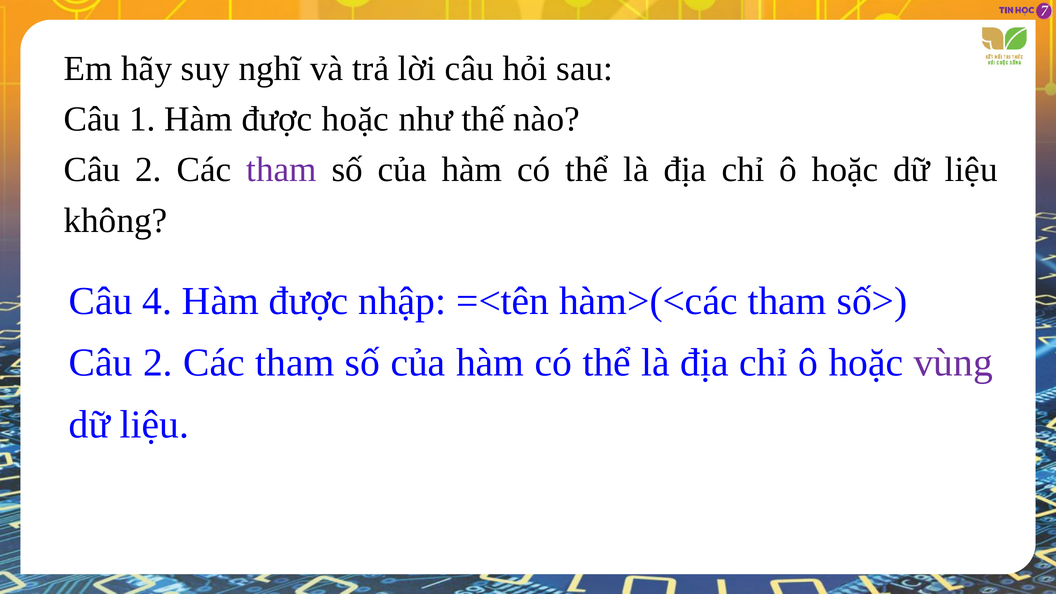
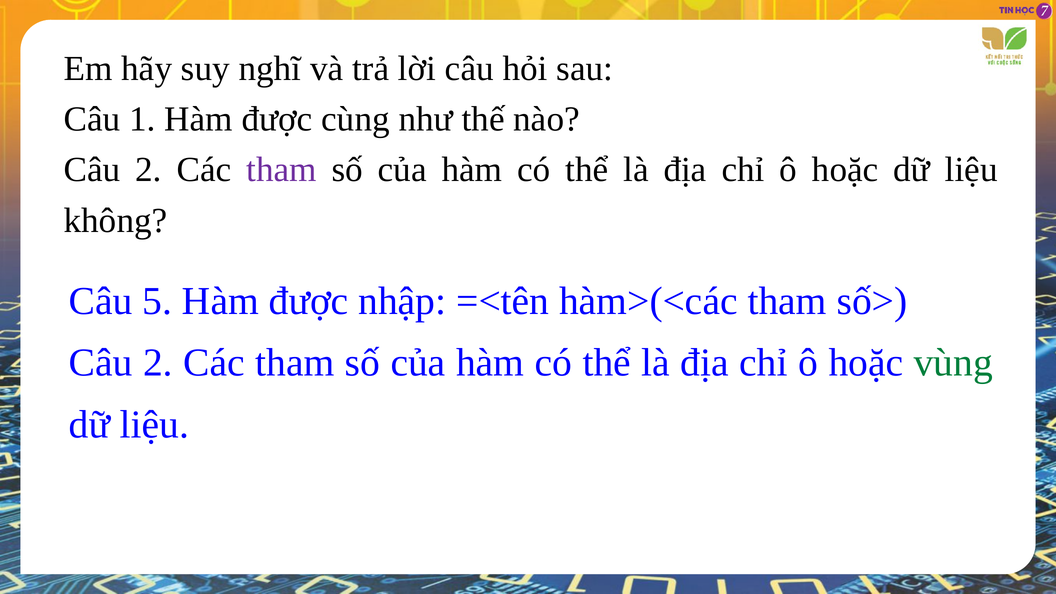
được hoặc: hoặc -> cùng (356, 119)
4: 4 -> 5 (157, 301)
vùng colour: purple -> green (953, 363)
